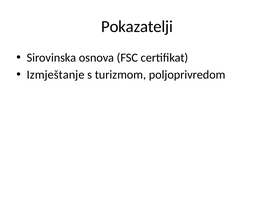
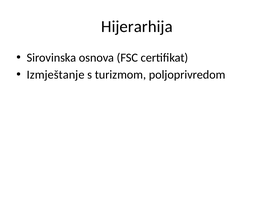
Pokazatelji: Pokazatelji -> Hijerarhija (137, 27)
